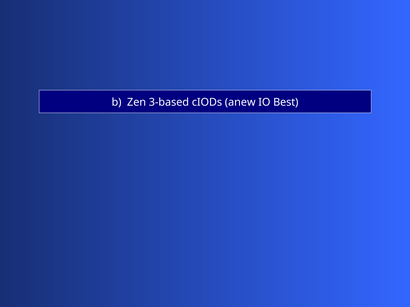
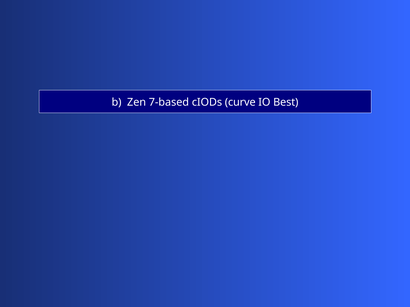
3-based: 3-based -> 7-based (169, 102)
anew: anew -> curve (240, 102)
